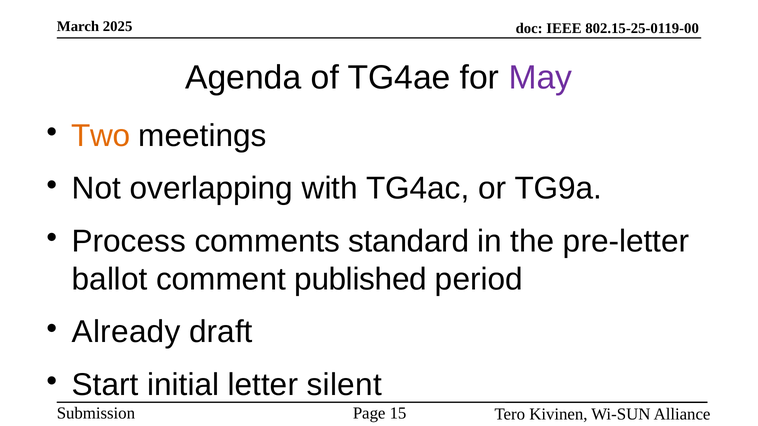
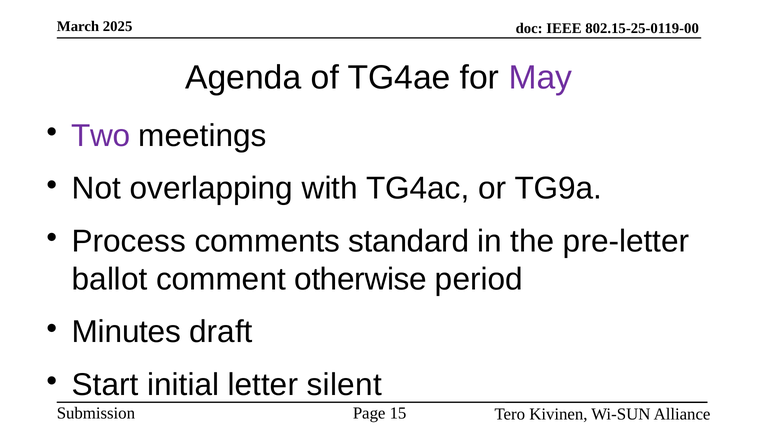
Two colour: orange -> purple (101, 136)
published: published -> otherwise (361, 279)
Already: Already -> Minutes (126, 332)
